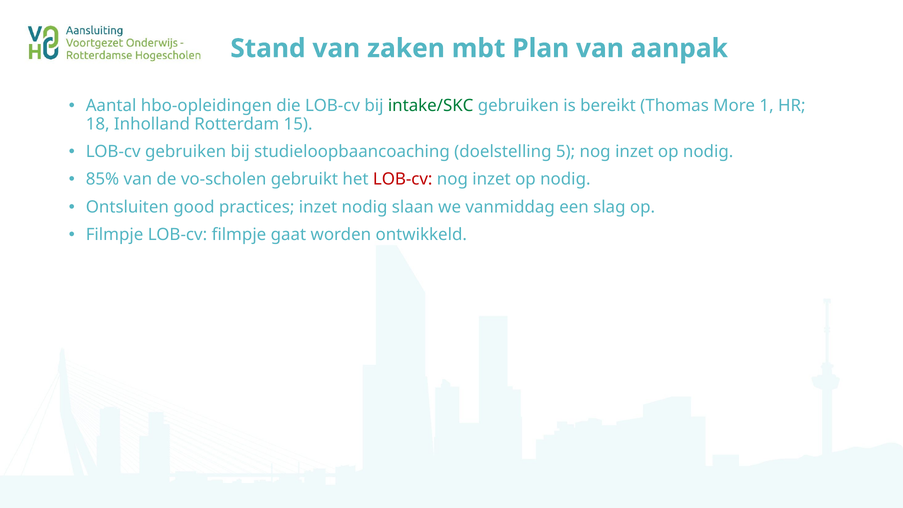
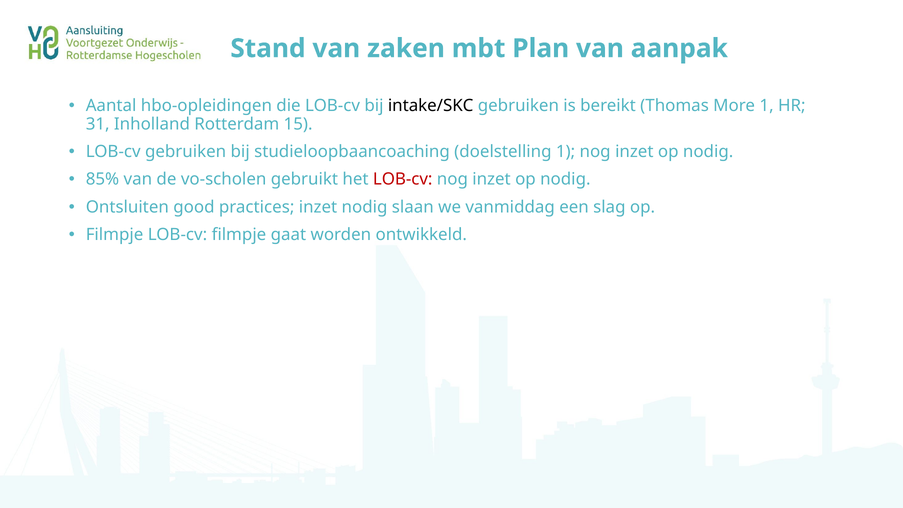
intake/SKC colour: green -> black (431, 106)
18: 18 -> 31 (98, 124)
doelstelling 5: 5 -> 1 (566, 152)
